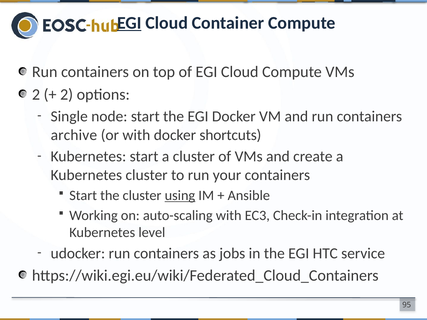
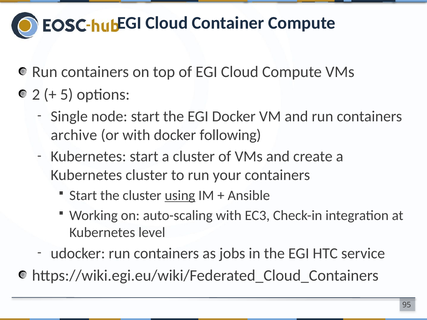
EGI underline: present -> none (129, 23)
2: 2 -> 5 (67, 95)
shortcuts: shortcuts -> following (230, 135)
